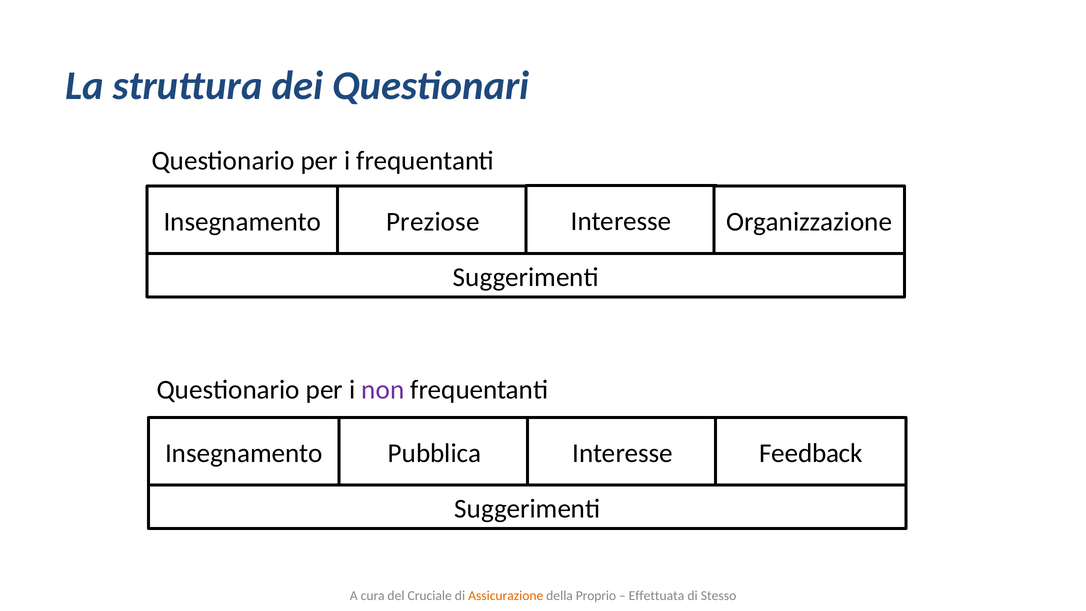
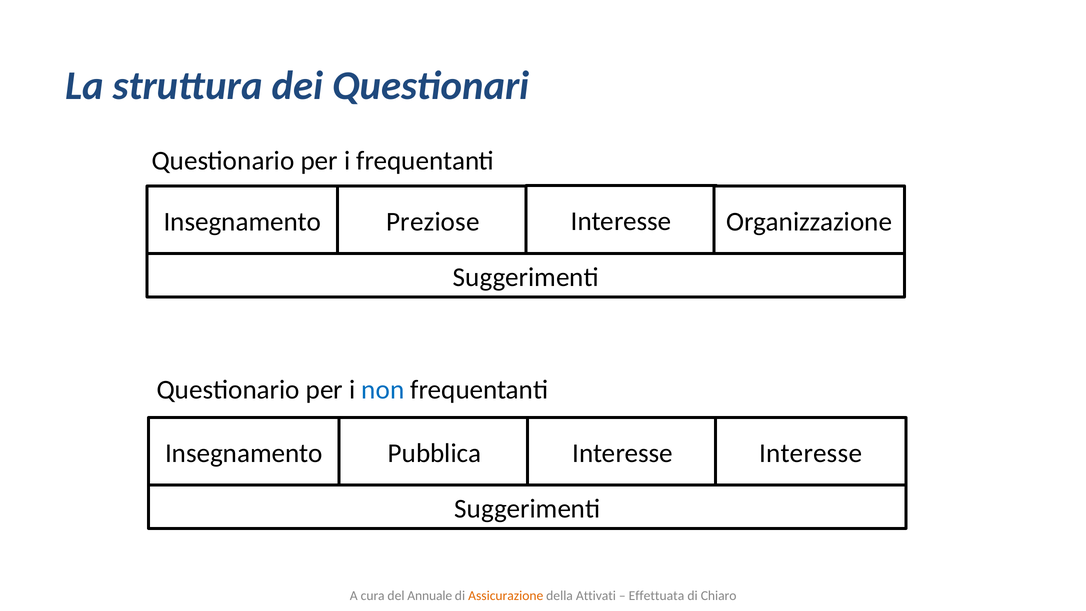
non colour: purple -> blue (383, 390)
Interesse Feedback: Feedback -> Interesse (811, 453)
Cruciale: Cruciale -> Annuale (430, 596)
Proprio: Proprio -> Attivati (596, 596)
Stesso: Stesso -> Chiaro (719, 596)
